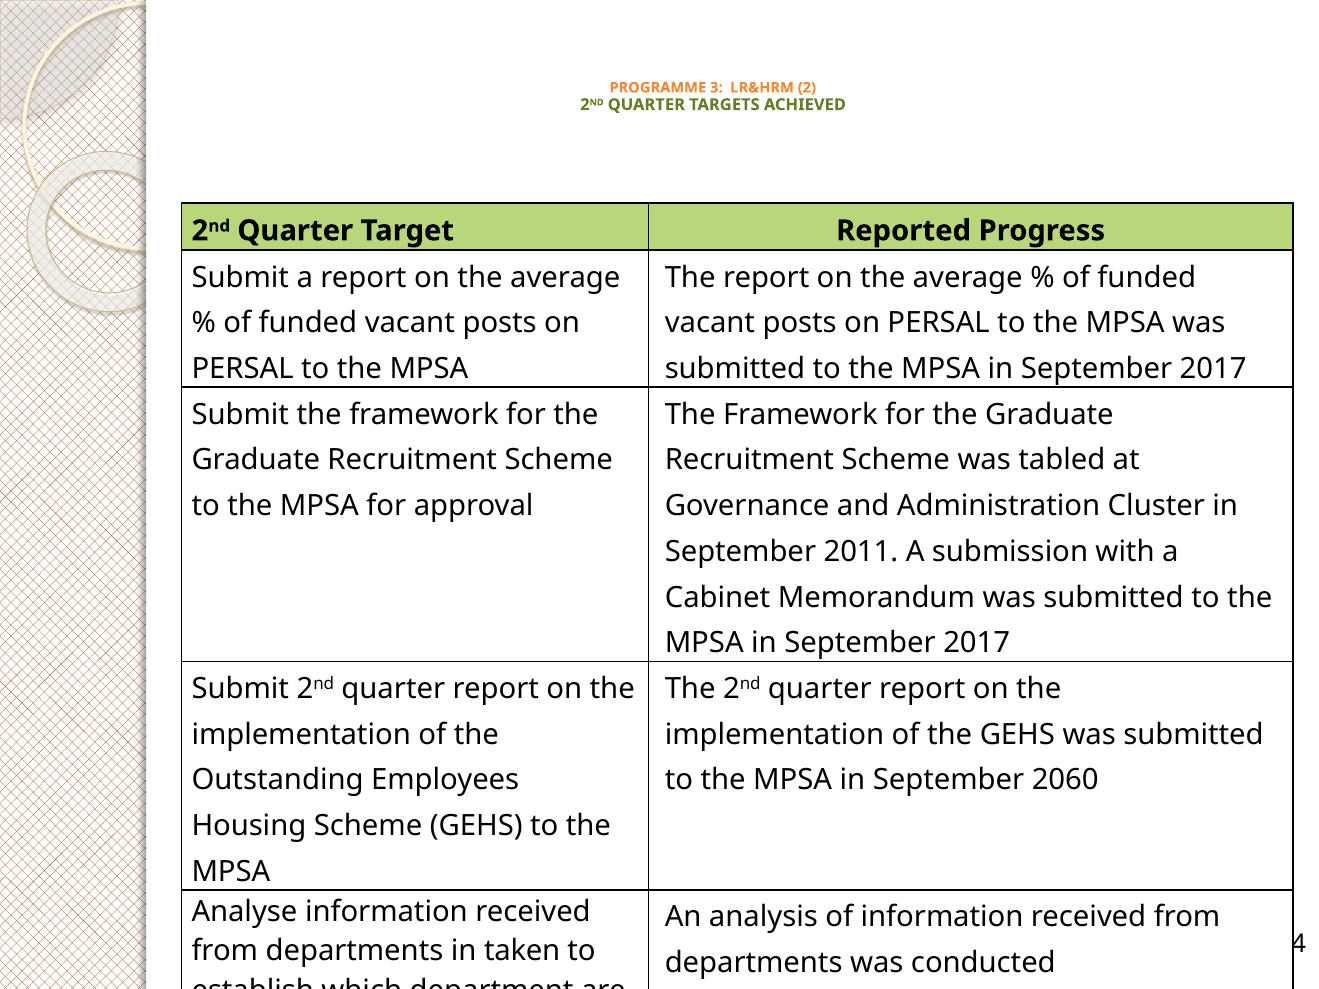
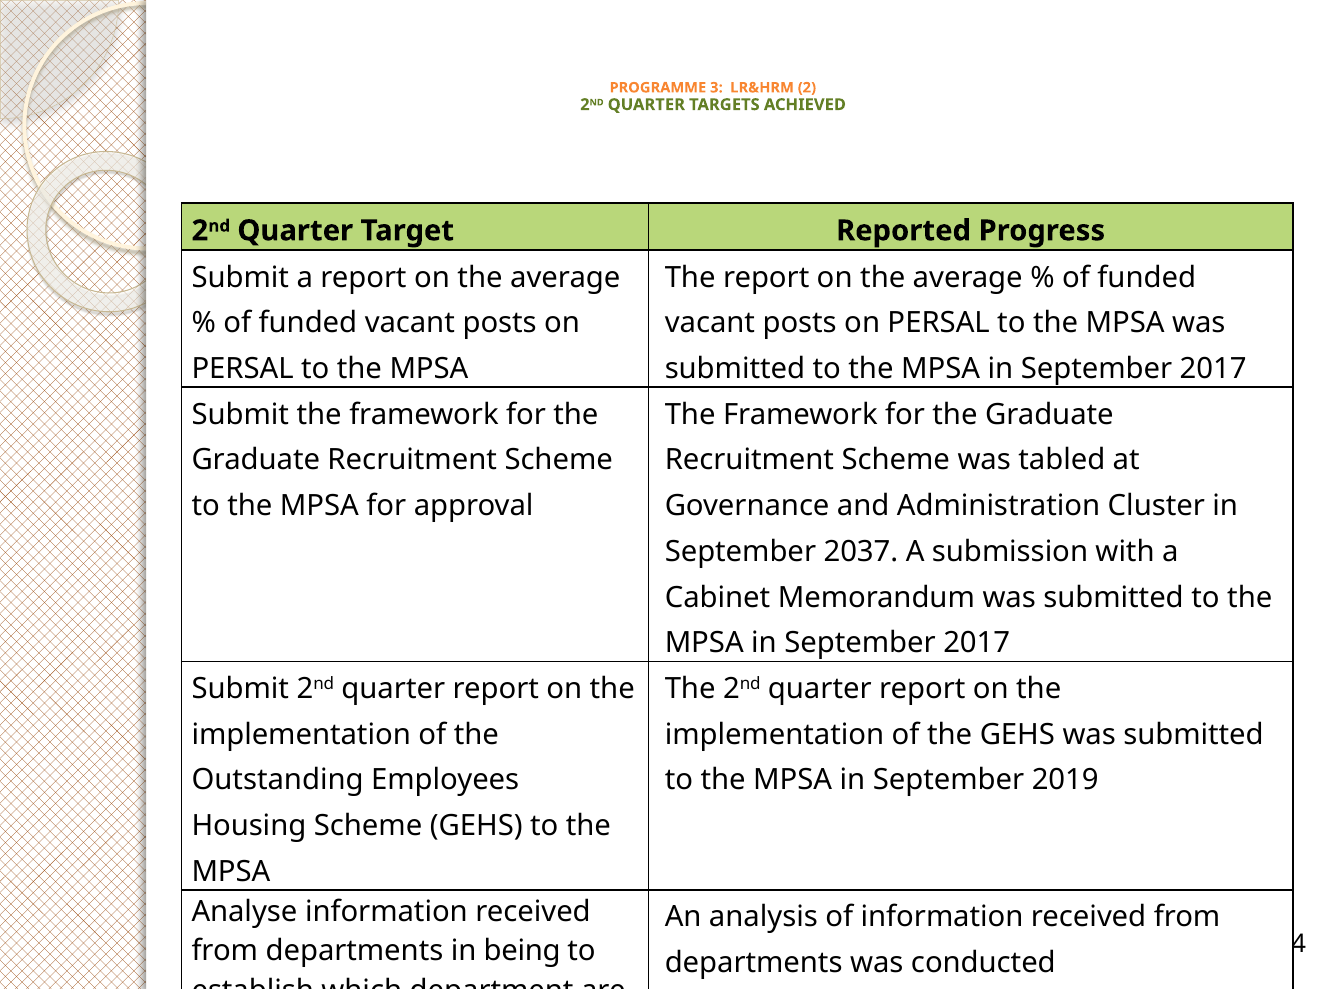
2011: 2011 -> 2037 (861, 552)
2060: 2060 -> 2019 (1065, 780)
taken: taken -> being (522, 951)
